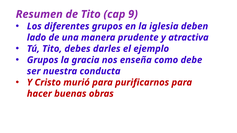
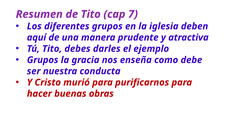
9: 9 -> 7 (133, 14)
lado: lado -> aquí (37, 38)
